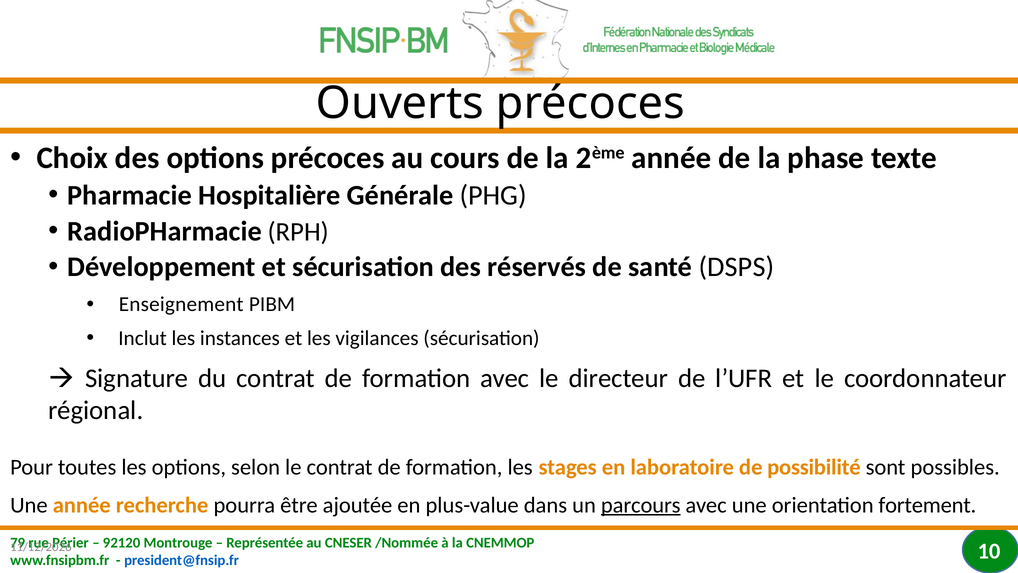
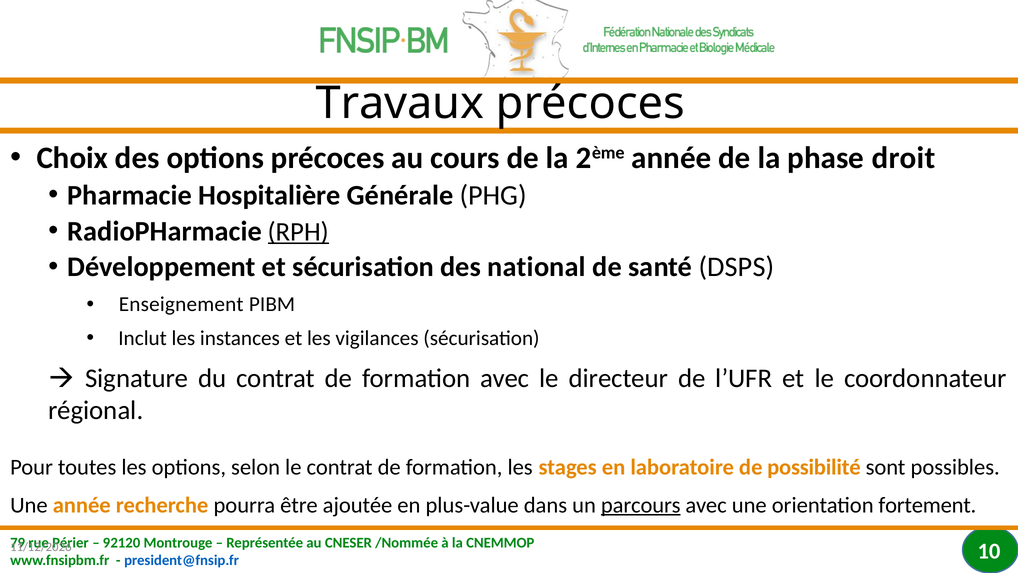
Ouverts: Ouverts -> Travaux (400, 103)
texte: texte -> droit (904, 158)
RPH underline: none -> present (298, 231)
réservés: réservés -> national (537, 267)
